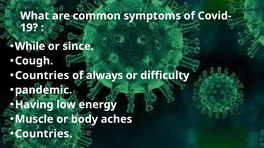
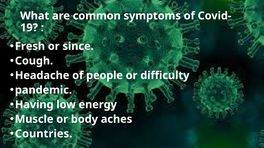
While: While -> Fresh (30, 46)
Countries: Countries -> Headache (42, 76)
always: always -> people (105, 76)
